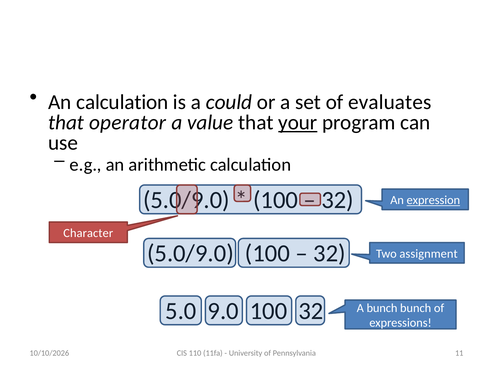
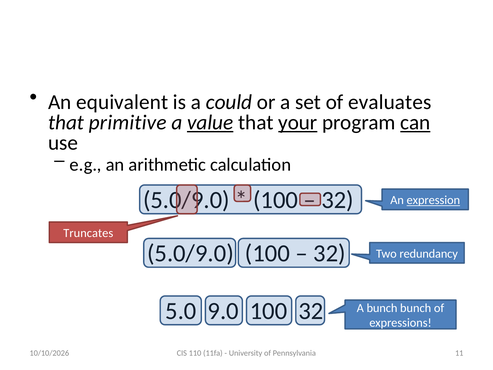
An calculation: calculation -> equivalent (122, 102)
operator: operator -> primitive (128, 122)
value underline: none -> present (210, 122)
can underline: none -> present (415, 122)
Character: Character -> Truncates (88, 233)
assignment: assignment -> redundancy (429, 253)
